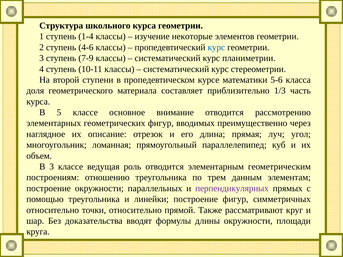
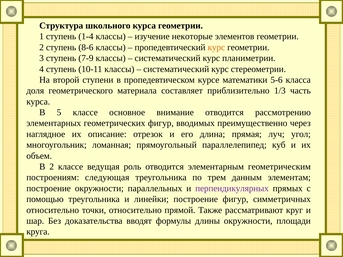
4-6: 4-6 -> 8-6 (86, 47)
курс colour: blue -> orange (216, 47)
В 3: 3 -> 2 (52, 167)
отношению: отношению -> следующая (107, 178)
